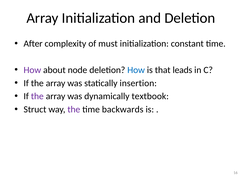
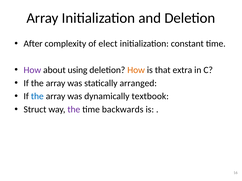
must: must -> elect (108, 44)
node: node -> using (78, 70)
How colour: blue -> orange (136, 70)
leads: leads -> extra (182, 70)
insertion: insertion -> arranged (138, 83)
the colour: purple -> blue (37, 97)
